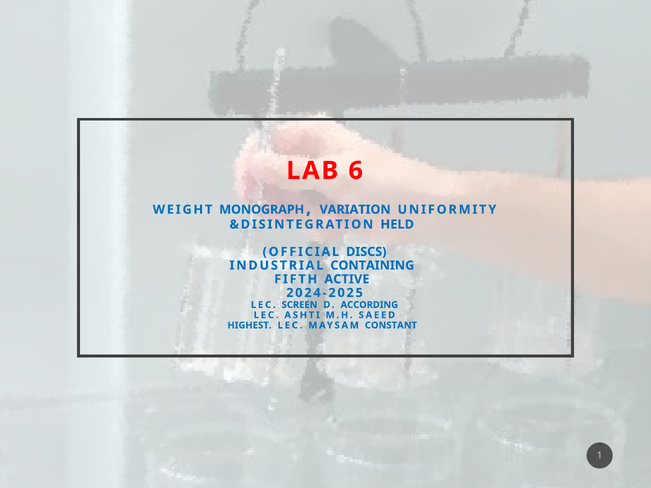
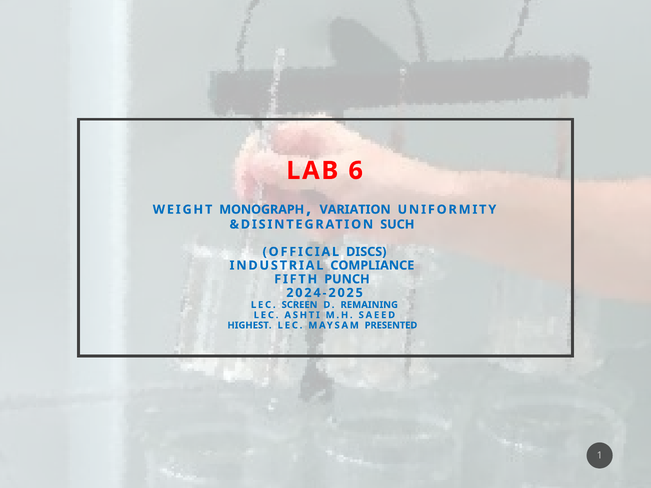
HELD: HELD -> SUCH (397, 225)
CONTAINING: CONTAINING -> COMPLIANCE (372, 266)
ACTIVE: ACTIVE -> PUNCH (347, 279)
ACCORDING: ACCORDING -> REMAINING (369, 305)
CONSTANT: CONSTANT -> PRESENTED (391, 325)
